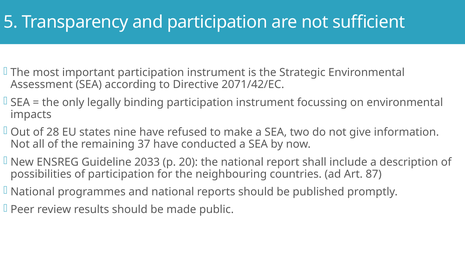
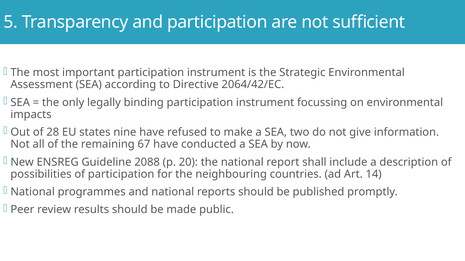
2071/42/EC: 2071/42/EC -> 2064/42/EC (253, 85)
37: 37 -> 67 (144, 145)
2033: 2033 -> 2088 (147, 162)
87: 87 -> 14 (374, 174)
